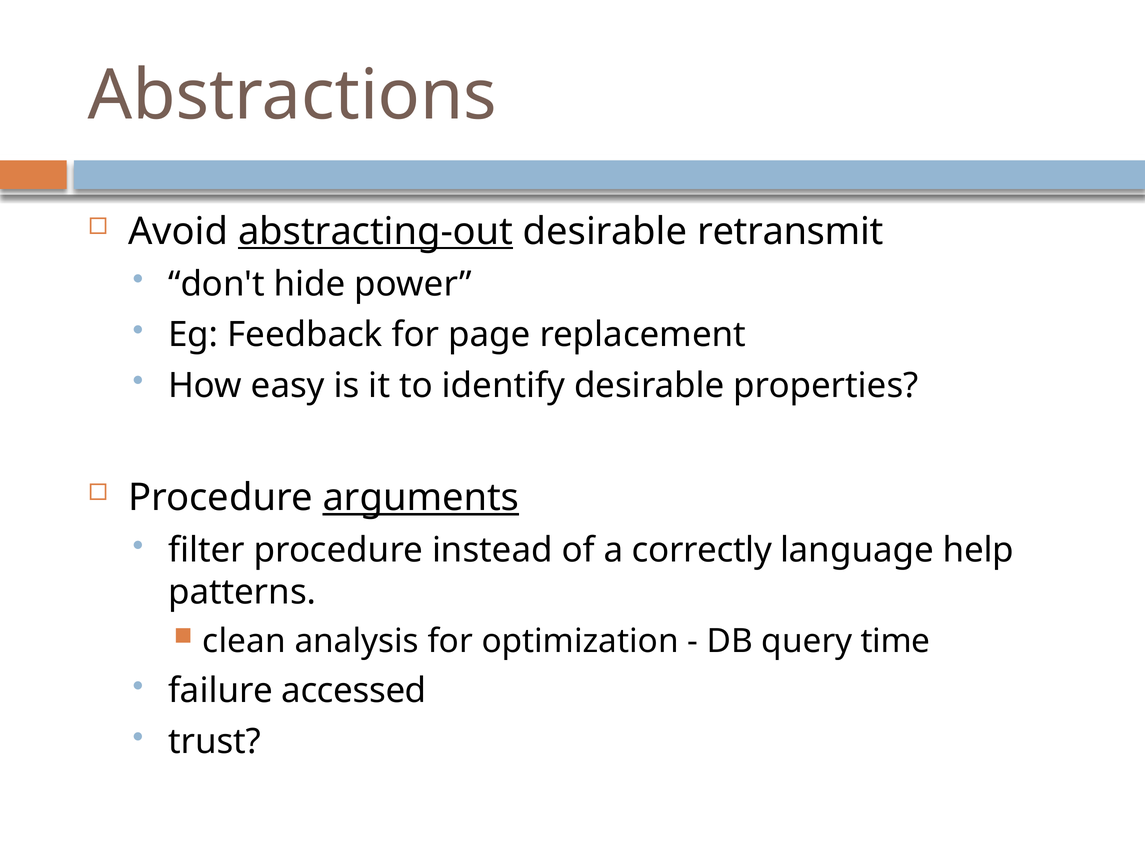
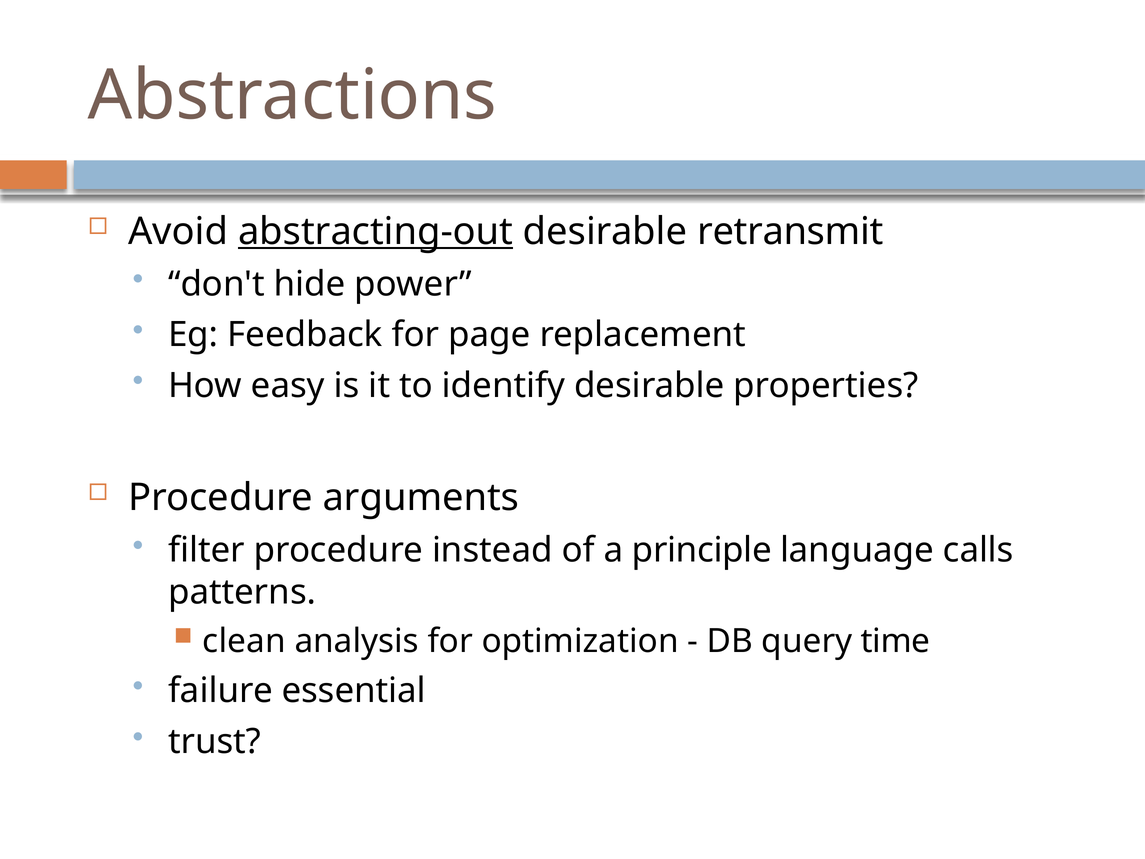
arguments underline: present -> none (421, 498)
correctly: correctly -> principle (702, 550)
help: help -> calls (978, 550)
accessed: accessed -> essential (354, 691)
